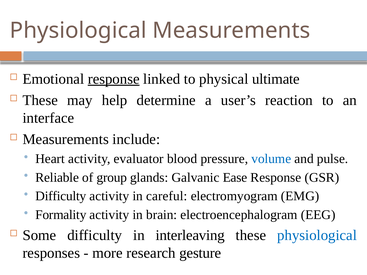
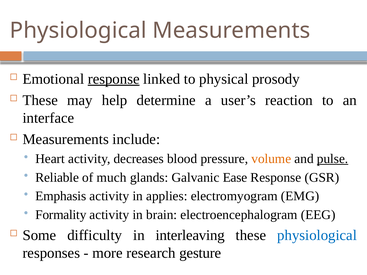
ultimate: ultimate -> prosody (276, 79)
evaluator: evaluator -> decreases (139, 159)
volume colour: blue -> orange (271, 159)
pulse underline: none -> present (333, 159)
group: group -> much (112, 178)
Difficulty: Difficulty -> Emphasis (61, 196)
careful: careful -> applies (167, 196)
